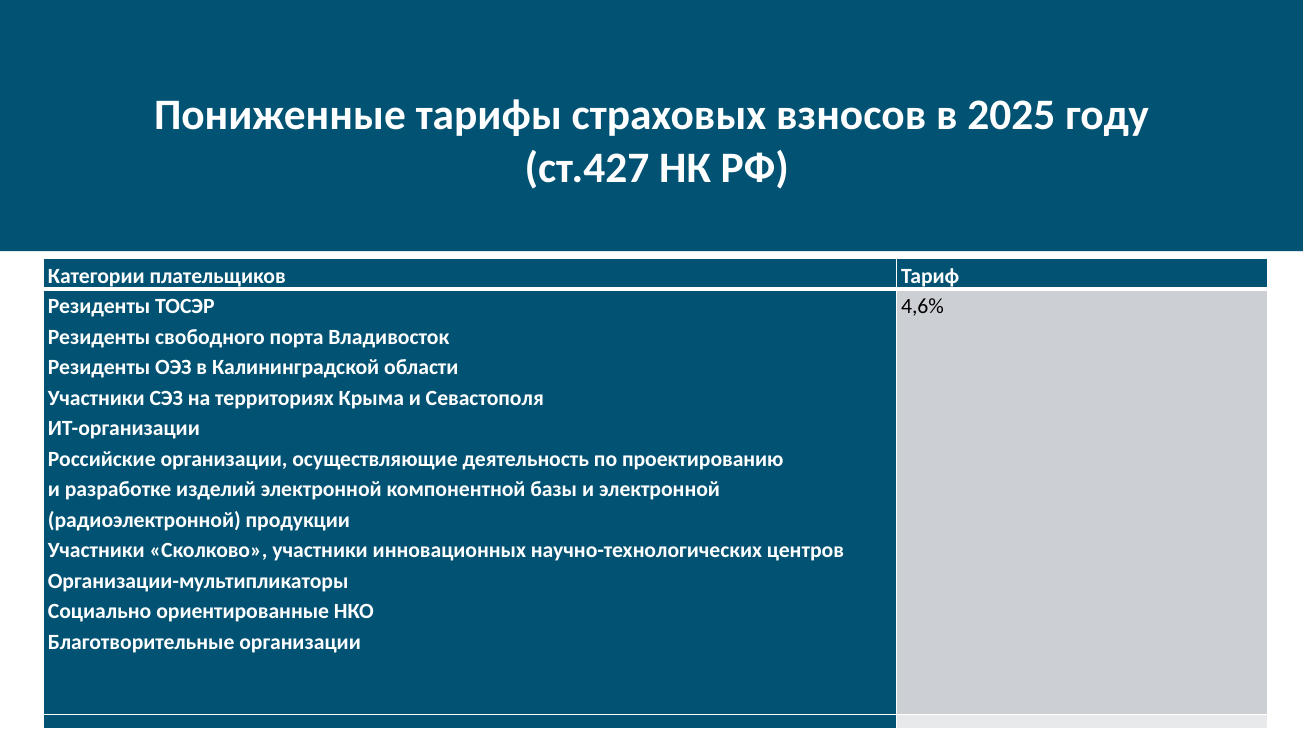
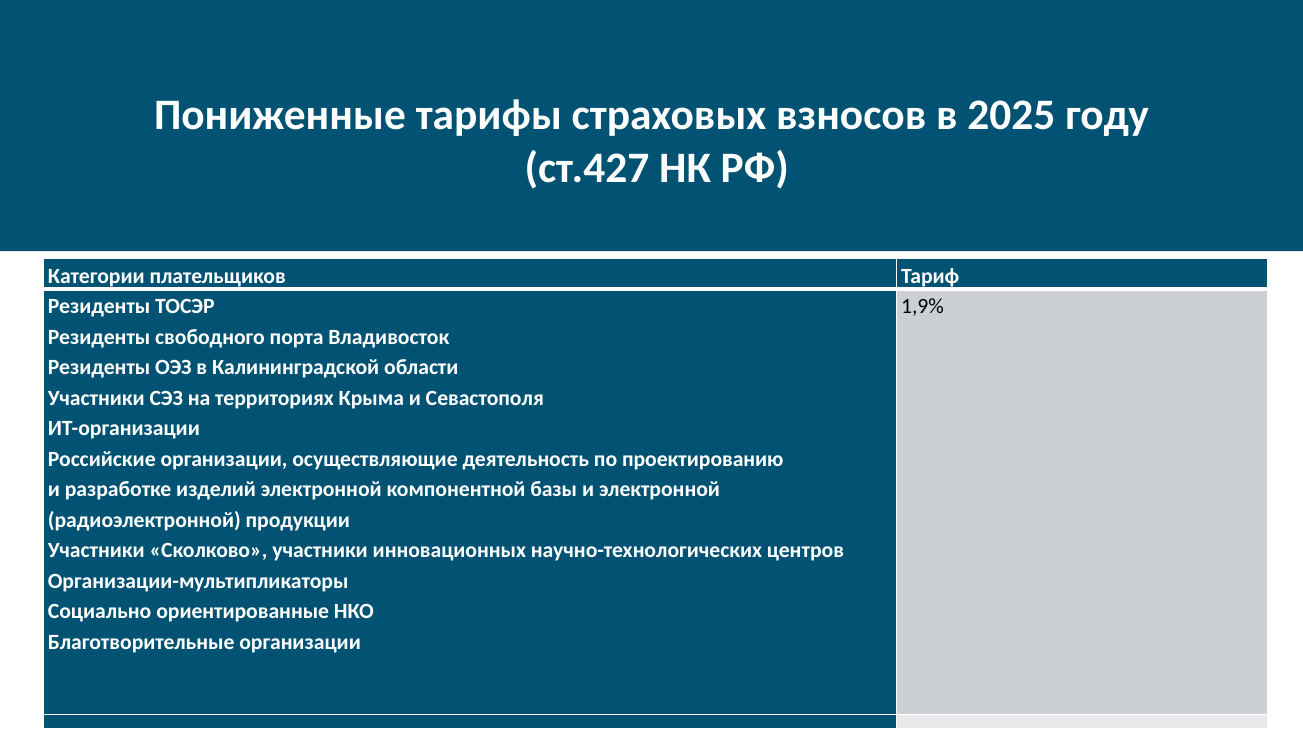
4,6%: 4,6% -> 1,9% (923, 307)
